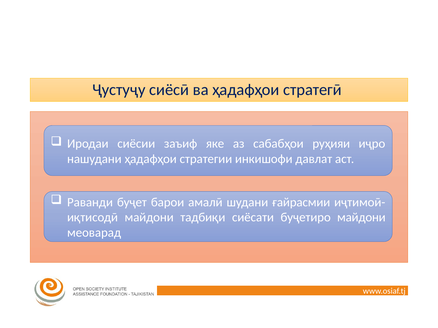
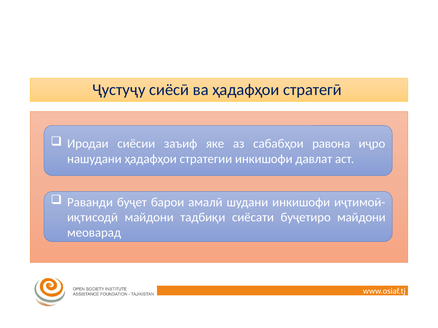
руҳияи: руҳияи -> равона (331, 144)
шудани ғайрасмии: ғайрасмии -> инкишофи (301, 202)
